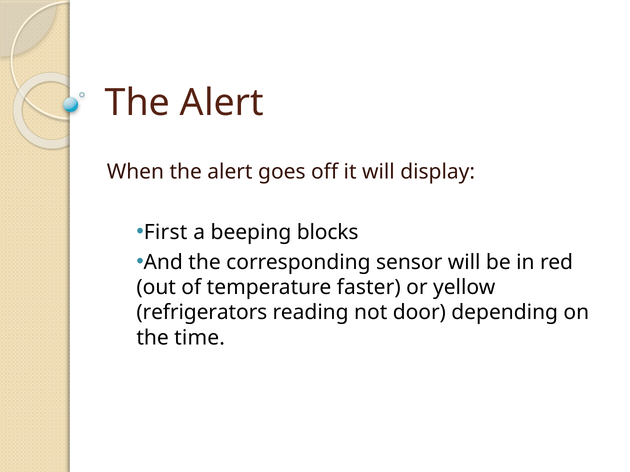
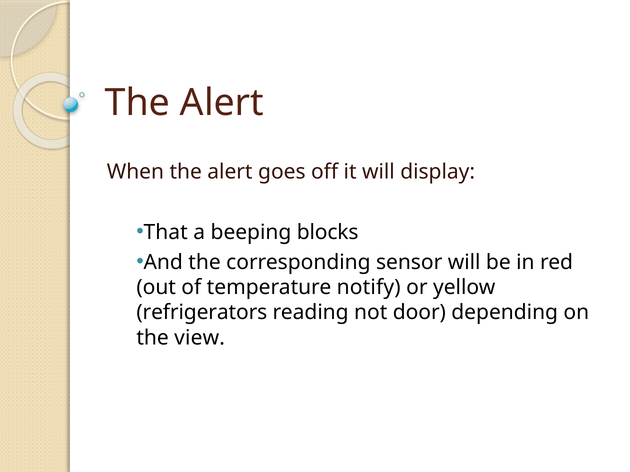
First: First -> That (166, 232)
faster: faster -> notify (369, 288)
time: time -> view (200, 338)
